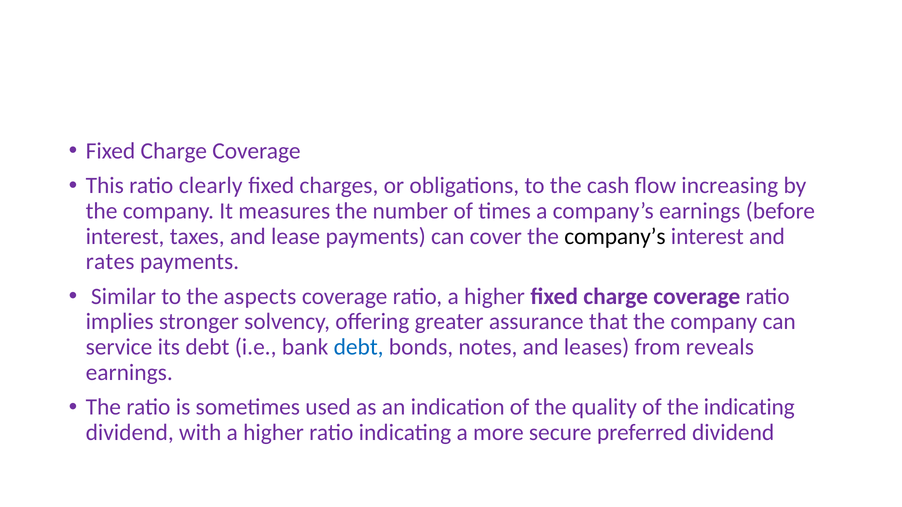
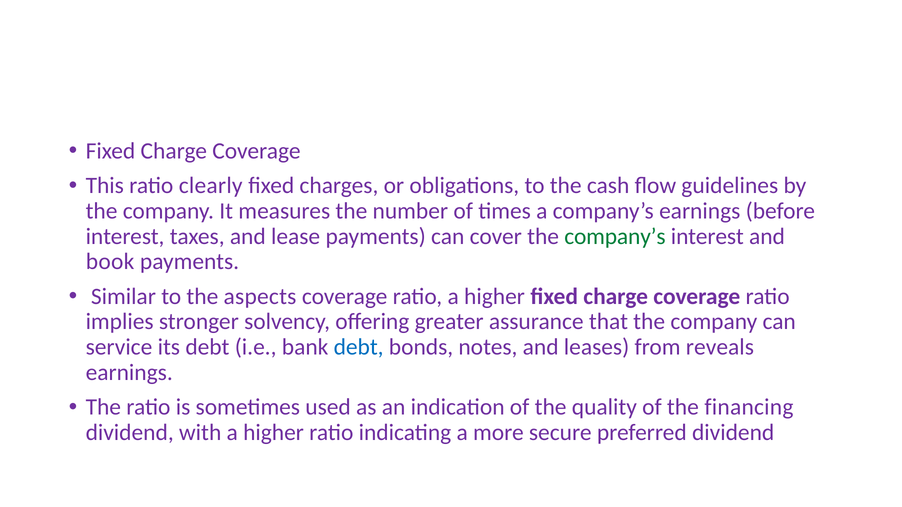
increasing: increasing -> guidelines (730, 186)
company’s colour: black -> green (615, 236)
rates: rates -> book (110, 262)
the indicating: indicating -> financing (749, 407)
